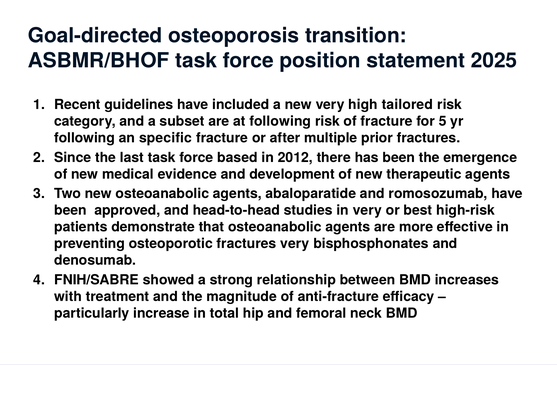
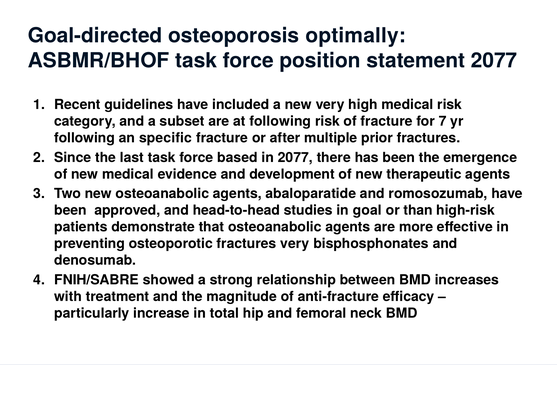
transition: transition -> optimally (356, 36)
statement 2025: 2025 -> 2077 (494, 61)
high tailored: tailored -> medical (407, 105)
5: 5 -> 7 (443, 122)
in 2012: 2012 -> 2077 (295, 158)
in very: very -> goal (367, 211)
best: best -> than (418, 211)
